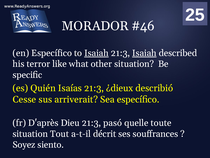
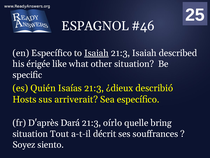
MORADOR: MORADOR -> ESPAGNOL (95, 26)
Isaiah underline: present -> none (144, 53)
terror: terror -> érigée (38, 64)
Cesse: Cesse -> Hosts (24, 99)
Dieu: Dieu -> Dará (70, 123)
pasó: pasó -> oírlo (113, 123)
toute: toute -> bring (161, 123)
